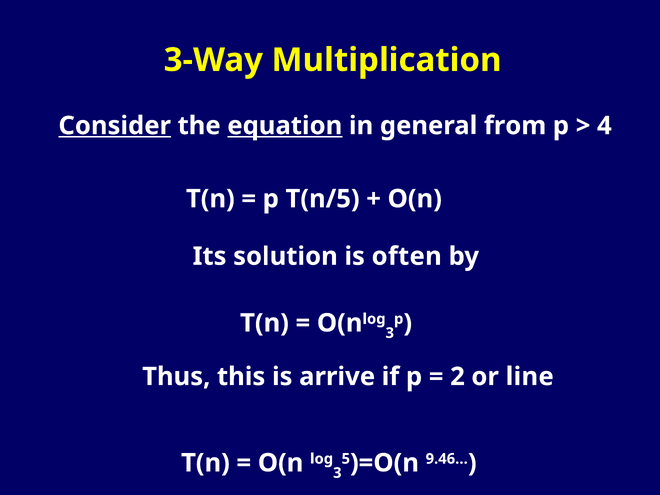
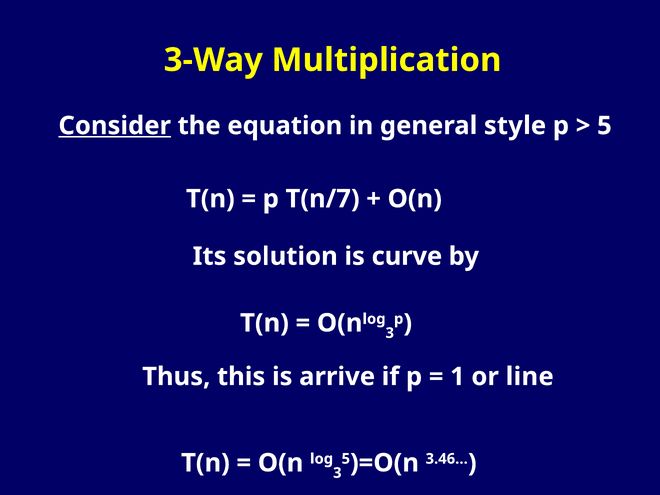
equation underline: present -> none (285, 126)
from: from -> style (515, 126)
4: 4 -> 5 (604, 126)
T(n/5: T(n/5 -> T(n/7 (323, 199)
often: often -> curve (407, 256)
2: 2 -> 1 (457, 377)
9.46…: 9.46… -> 3.46… (447, 459)
